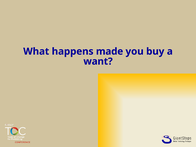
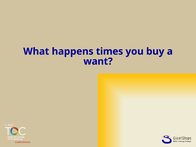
made: made -> times (110, 51)
